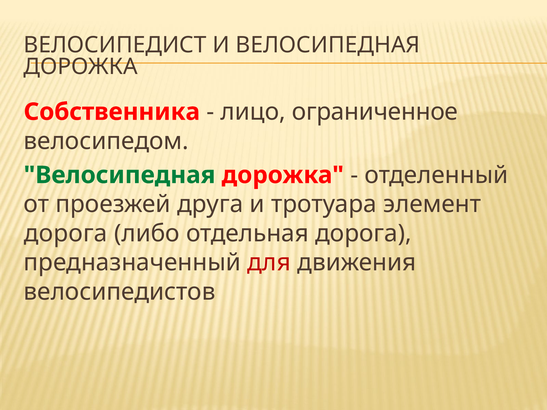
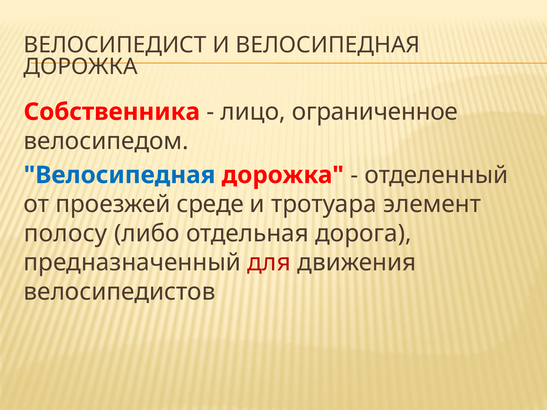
Велосипедная colour: green -> blue (119, 175)
друга: друга -> среде (210, 204)
дорога: дорога -> полосу (66, 234)
